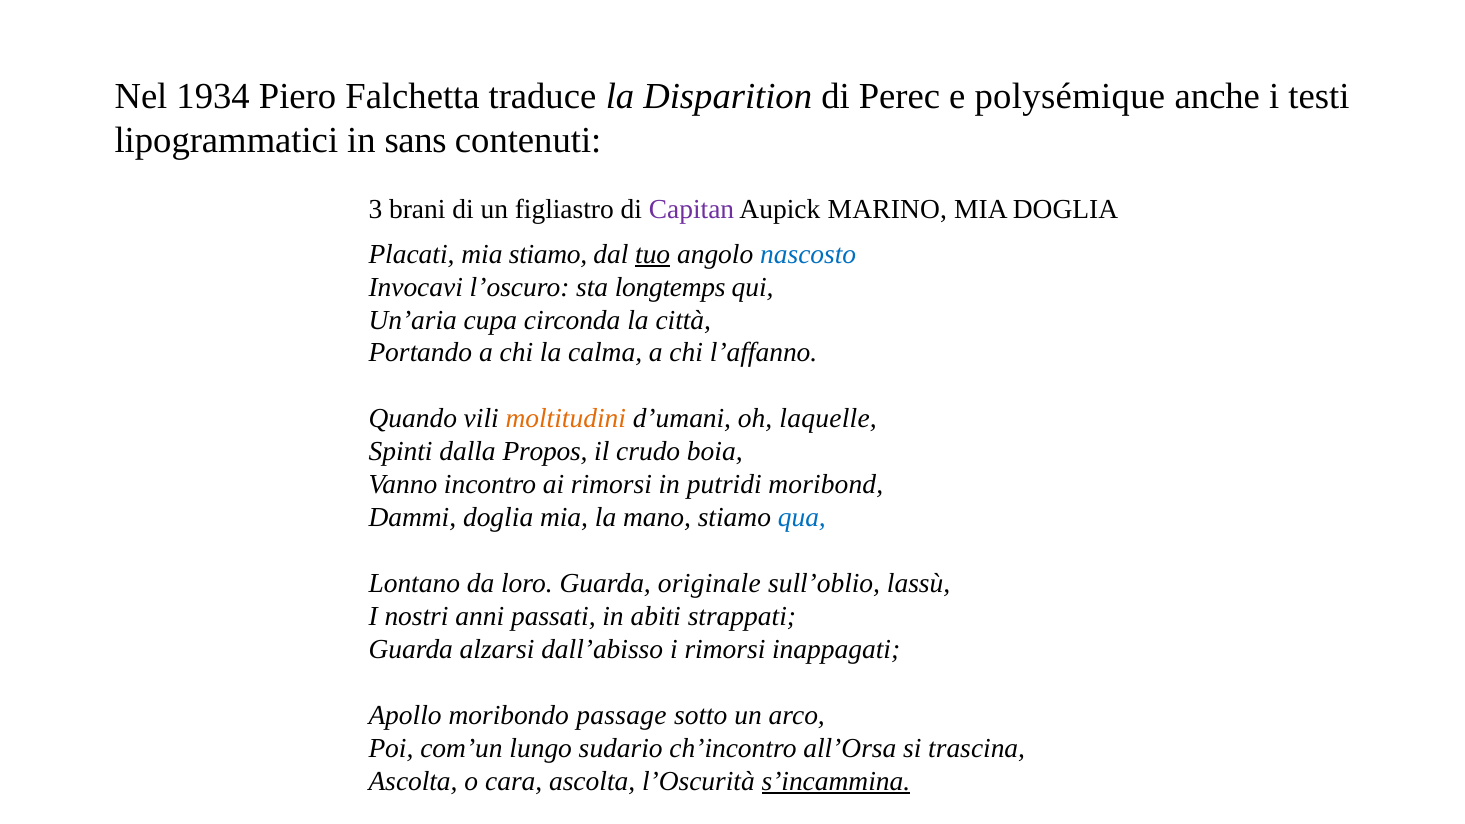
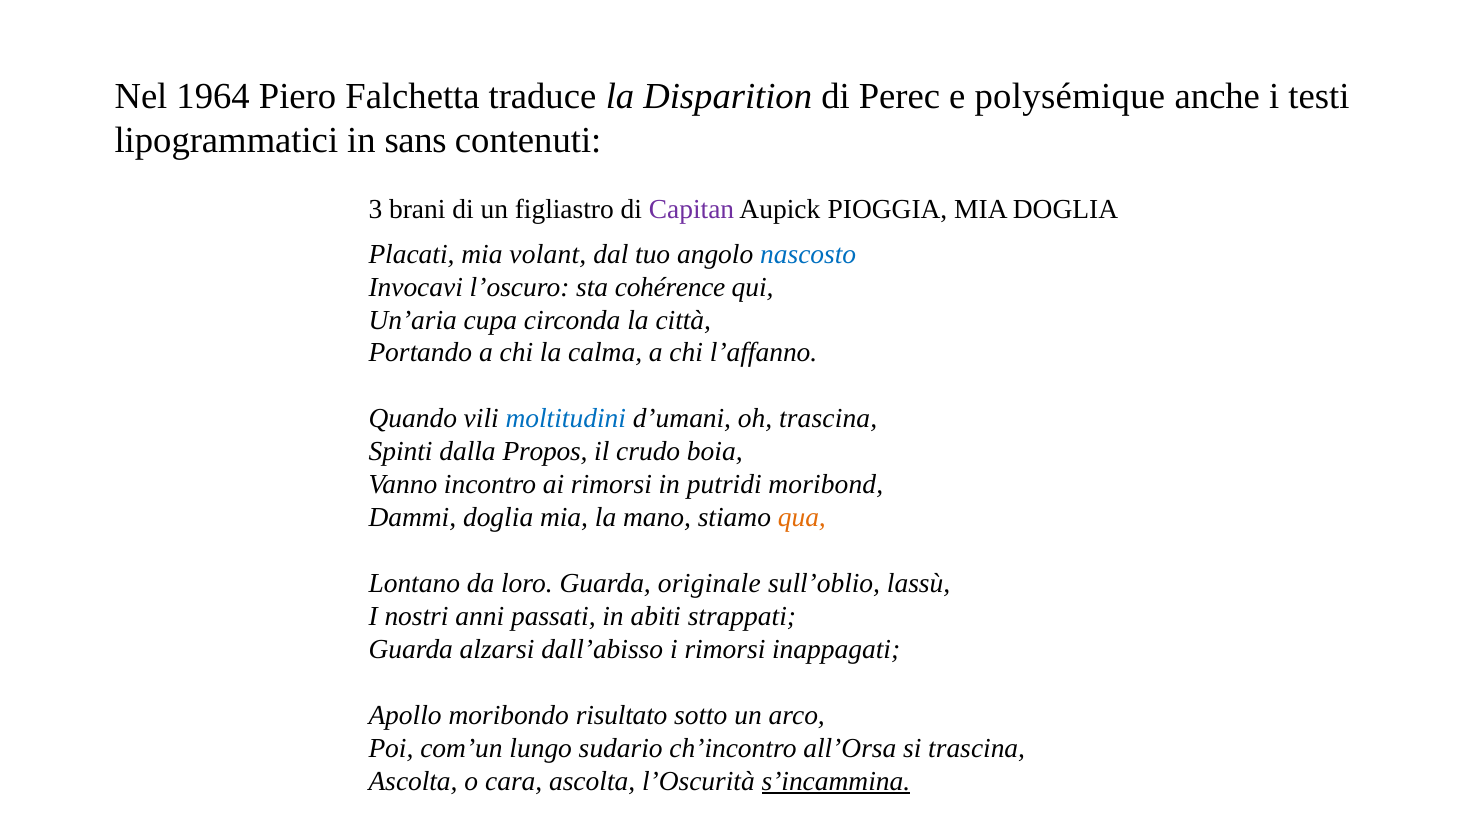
1934: 1934 -> 1964 (213, 96)
MARINO: MARINO -> PIOGGIA (888, 210)
mia stiamo: stiamo -> volant (548, 254)
tuo underline: present -> none (653, 254)
longtemps: longtemps -> cohérence (670, 287)
moltitudini colour: orange -> blue (566, 419)
oh laquelle: laquelle -> trascina (828, 419)
qua colour: blue -> orange (802, 518)
passage: passage -> risultato (622, 716)
